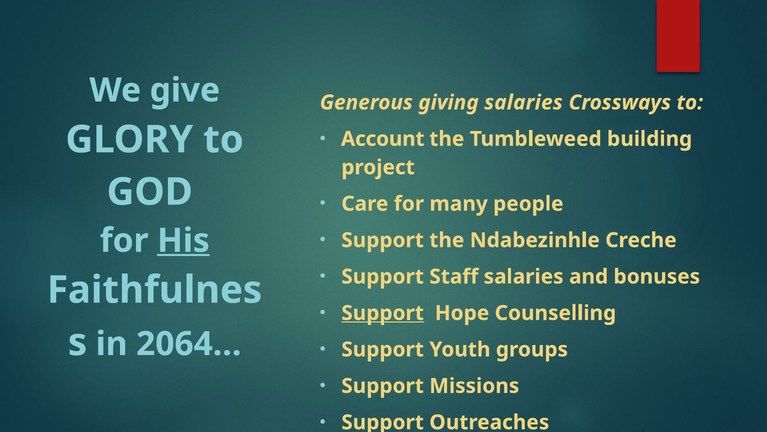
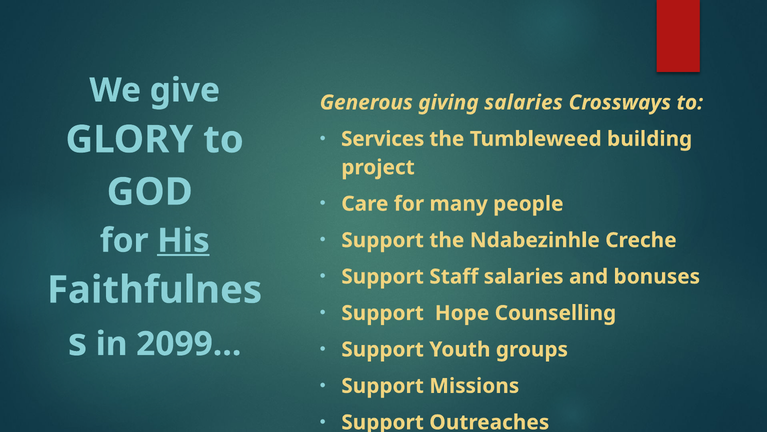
Account: Account -> Services (383, 139)
Support underline: present -> none (383, 313)
2064…: 2064… -> 2099… (189, 344)
